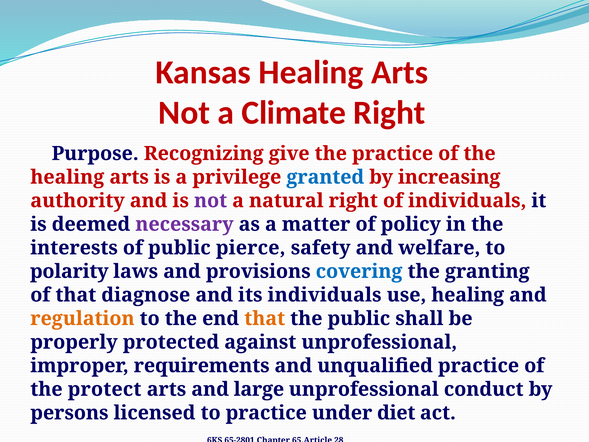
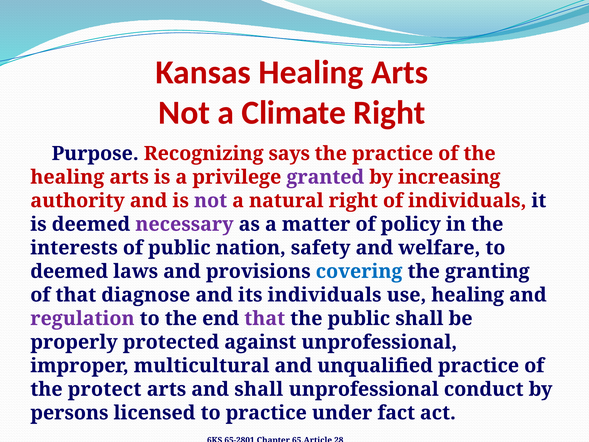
give: give -> says (289, 153)
granted colour: blue -> purple (325, 177)
pierce: pierce -> nation (251, 248)
polarity: polarity -> deemed (69, 271)
regulation colour: orange -> purple (82, 318)
that colour: orange -> purple (265, 318)
requirements: requirements -> multicultural (202, 366)
and large: large -> shall (259, 389)
diet: diet -> fact (396, 413)
